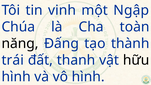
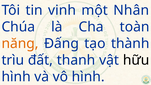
Ngập: Ngập -> Nhân (131, 10)
năng colour: black -> orange (20, 43)
trái: trái -> trìu (13, 60)
